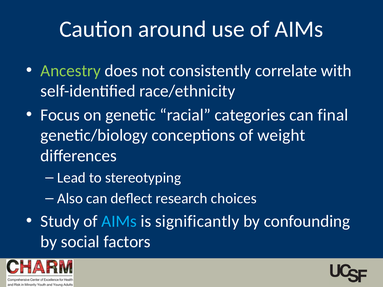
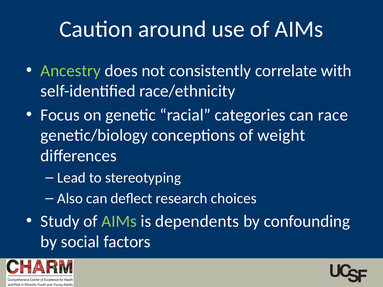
final: final -> race (333, 115)
AIMs colour: light blue -> light green (119, 221)
significantly: significantly -> dependents (197, 221)
